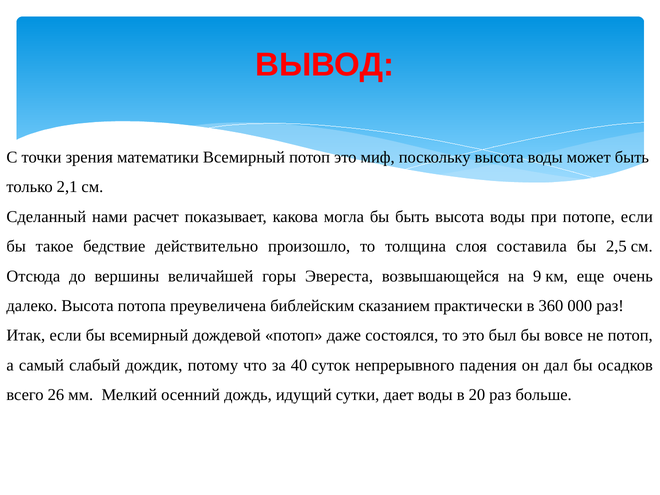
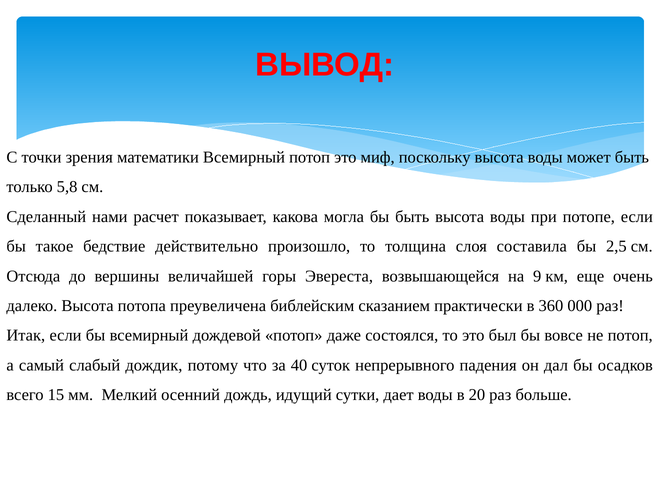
2,1: 2,1 -> 5,8 (67, 187)
26: 26 -> 15 (56, 395)
